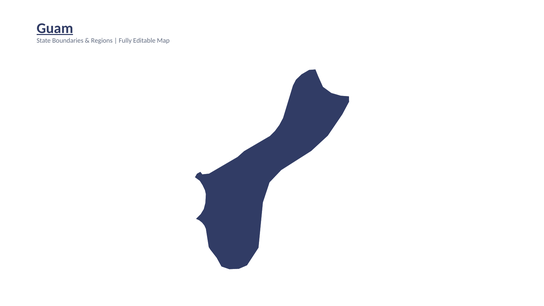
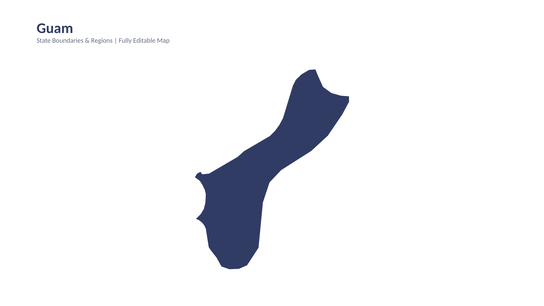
Guam underline: present -> none (55, 28)
